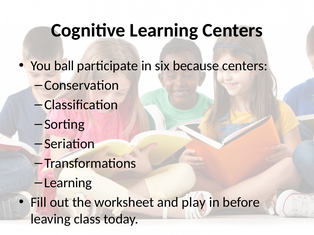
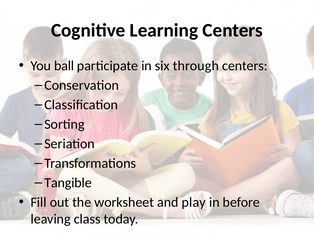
because: because -> through (196, 66)
Learning: Learning -> Tangible (68, 183)
